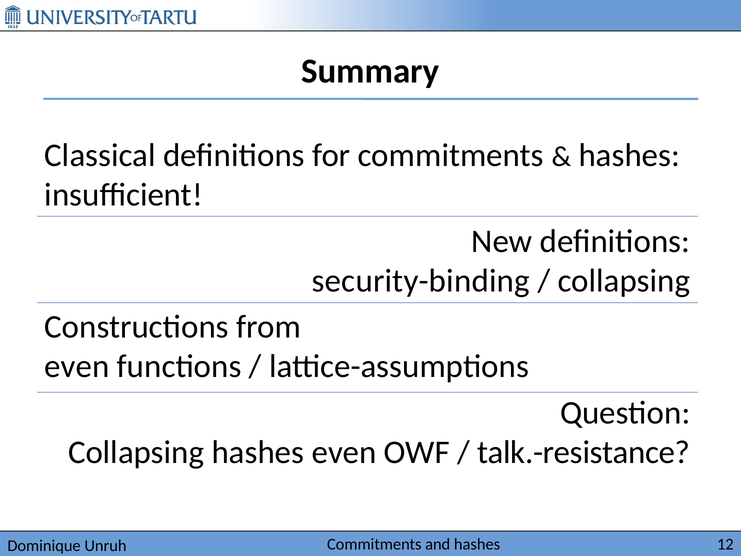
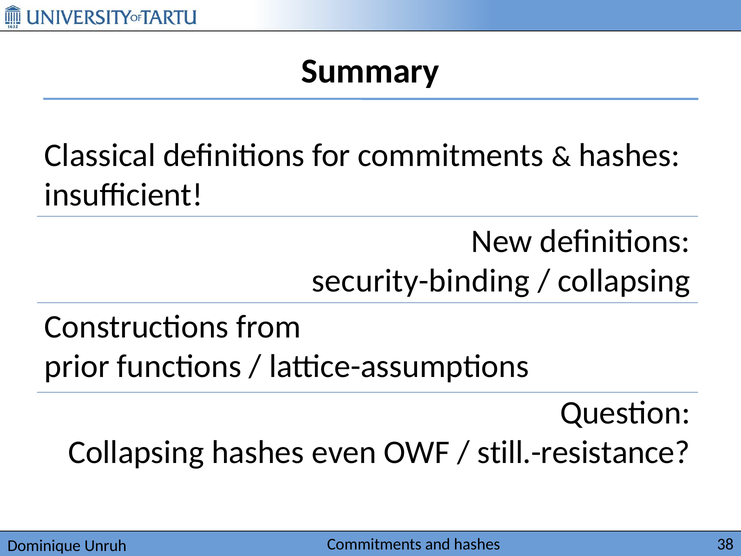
even: even -> prior (77, 366)
talk.-resistance: talk.-resistance -> still.-resistance (584, 452)
12: 12 -> 38 (725, 544)
